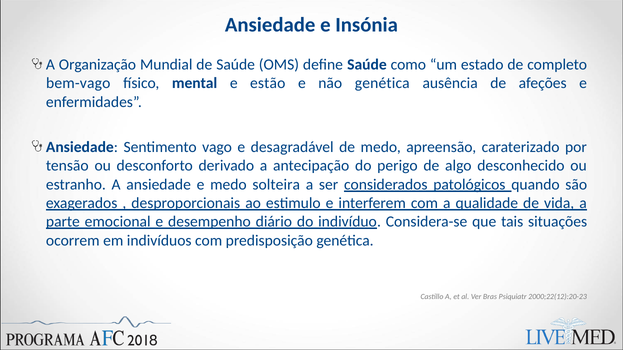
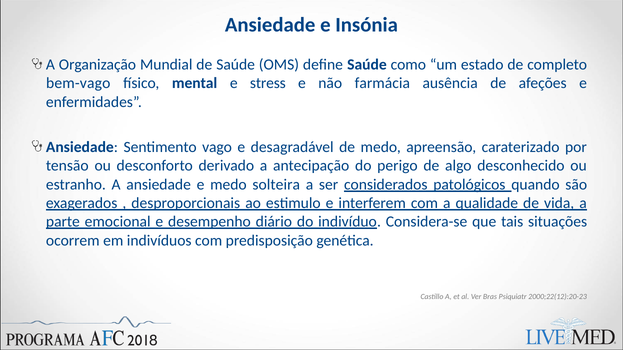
estão: estão -> stress (268, 83)
não genética: genética -> farmácia (382, 83)
